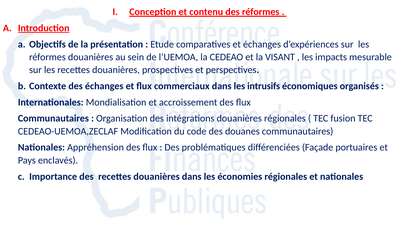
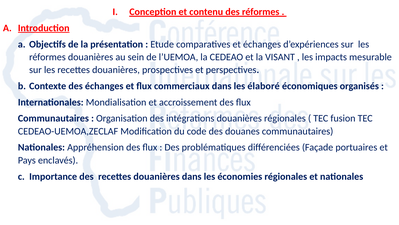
intrusifs: intrusifs -> élaboré (264, 86)
